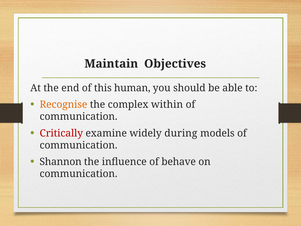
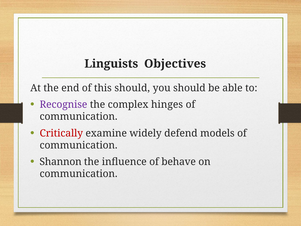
Maintain: Maintain -> Linguists (111, 64)
this human: human -> should (132, 88)
Recognise colour: orange -> purple (63, 104)
within: within -> hinges (167, 104)
during: during -> defend (181, 133)
